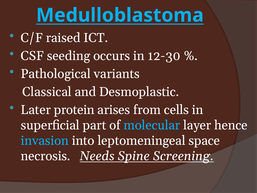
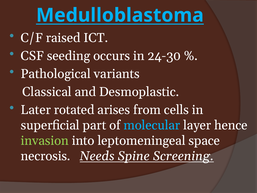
12-30: 12-30 -> 24-30 (164, 56)
protein: protein -> rotated (74, 110)
invasion colour: light blue -> light green (45, 141)
